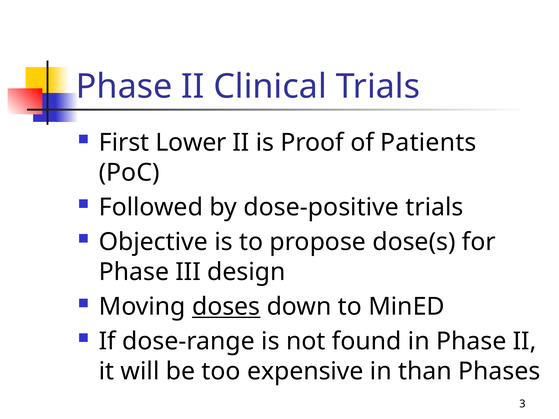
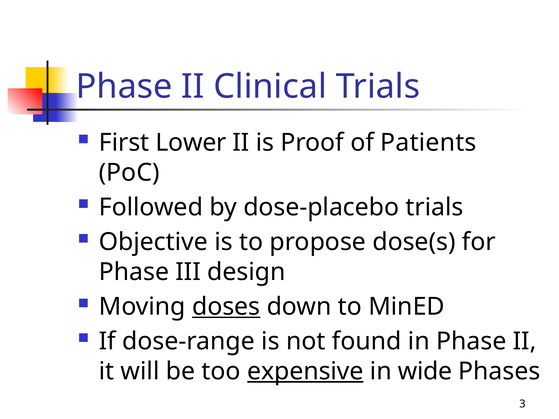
dose-positive: dose-positive -> dose-placebo (321, 207)
expensive underline: none -> present (305, 371)
than: than -> wide (425, 371)
